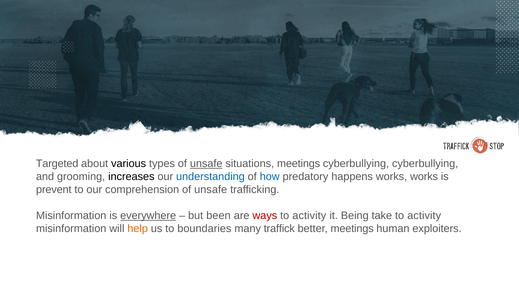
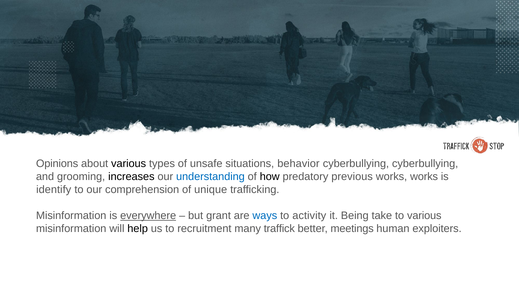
Targeted: Targeted -> Opinions (57, 164)
unsafe underline: present -> none (206, 164)
situations meetings: meetings -> behavior (298, 164)
how colour: blue -> black (270, 177)
happens: happens -> previous (352, 177)
prevent: prevent -> identify (54, 190)
comprehension of unsafe: unsafe -> unique (211, 190)
been: been -> grant (219, 215)
ways colour: red -> blue (265, 215)
activity: activity -> various (424, 215)
help colour: orange -> black (138, 228)
boundaries: boundaries -> recruitment (204, 228)
